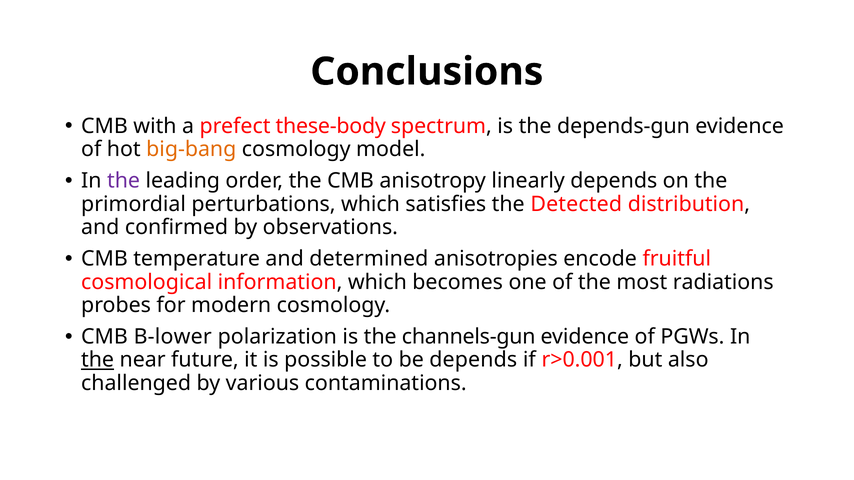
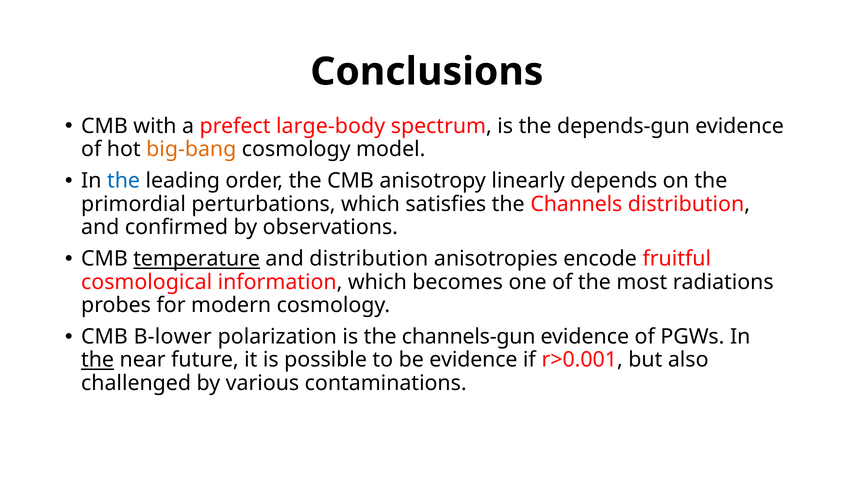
these-body: these-body -> large-body (331, 126)
the colour: purple -> blue (124, 181)
Detected: Detected -> Channels (576, 204)
temperature underline: none -> present (197, 259)
and determined: determined -> distribution (369, 259)
be depends: depends -> evidence (473, 360)
